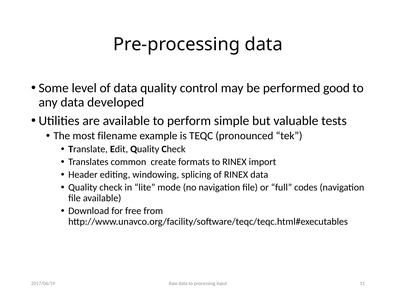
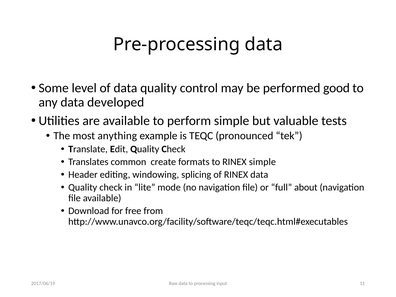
filename: filename -> anything (117, 136)
RINEX import: import -> simple (262, 162)
codes: codes -> about (306, 187)
